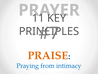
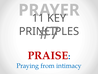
PRAISE colour: orange -> red (48, 55)
